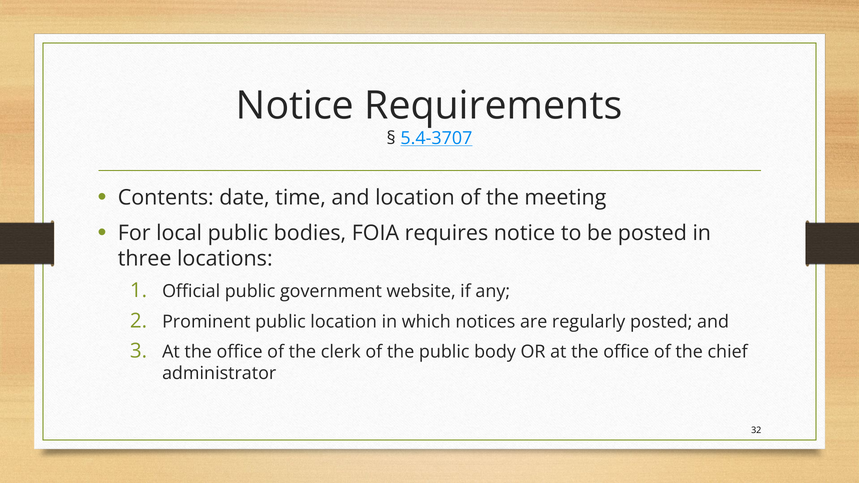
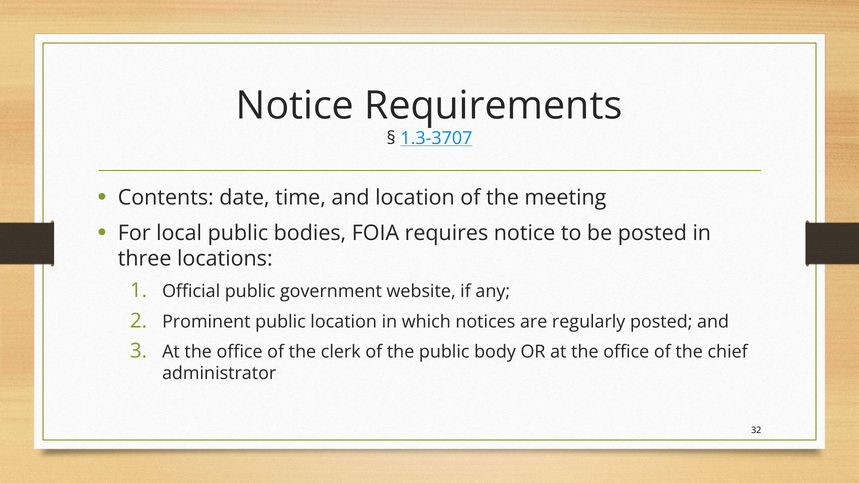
5.4-3707: 5.4-3707 -> 1.3-3707 (436, 139)
